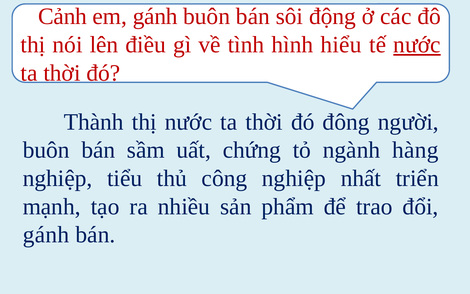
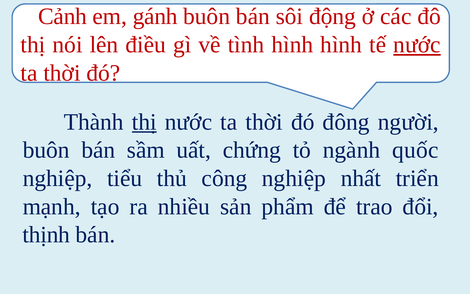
hình hiểu: hiểu -> hình (341, 45)
thị underline: none -> present (144, 122)
hàng: hàng -> quốc (415, 150)
gánh: gánh -> thịnh (46, 235)
